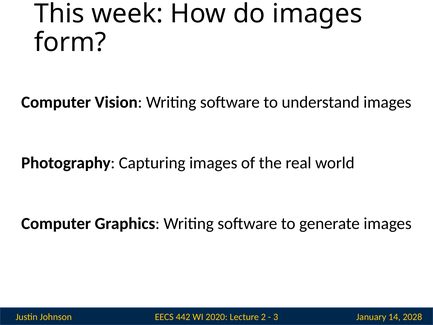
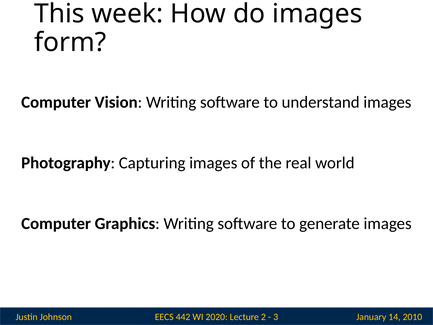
2028: 2028 -> 2010 (412, 317)
